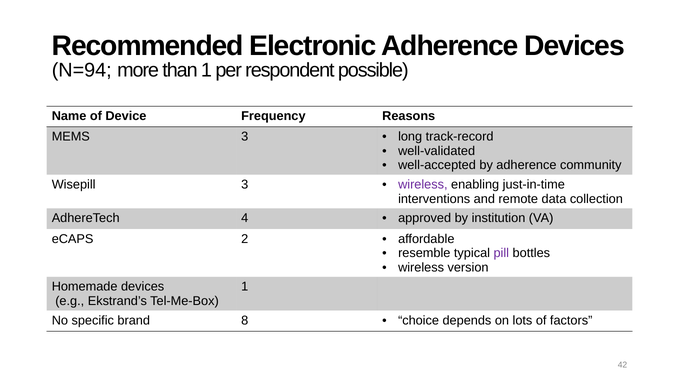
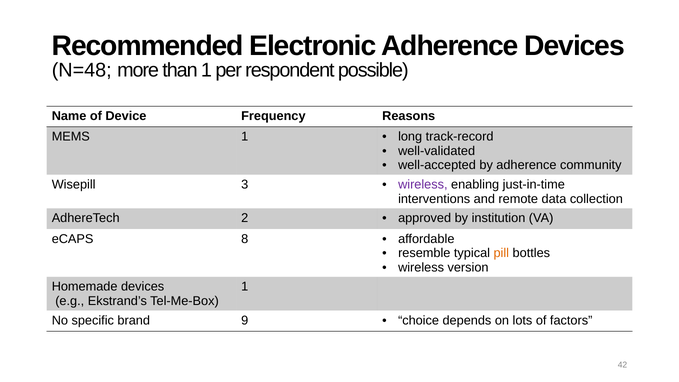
N=94: N=94 -> N=48 (82, 70)
MEMS 3: 3 -> 1 (245, 137)
4: 4 -> 2 (245, 218)
2: 2 -> 8 (245, 239)
pill colour: purple -> orange (501, 253)
8: 8 -> 9 (245, 320)
